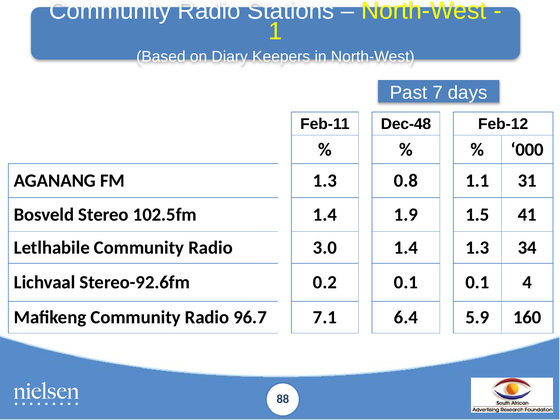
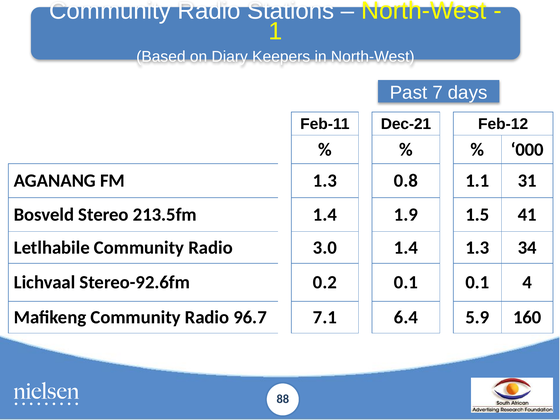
Dec-48: Dec-48 -> Dec-21 (406, 124)
102.5fm: 102.5fm -> 213.5fm (165, 215)
